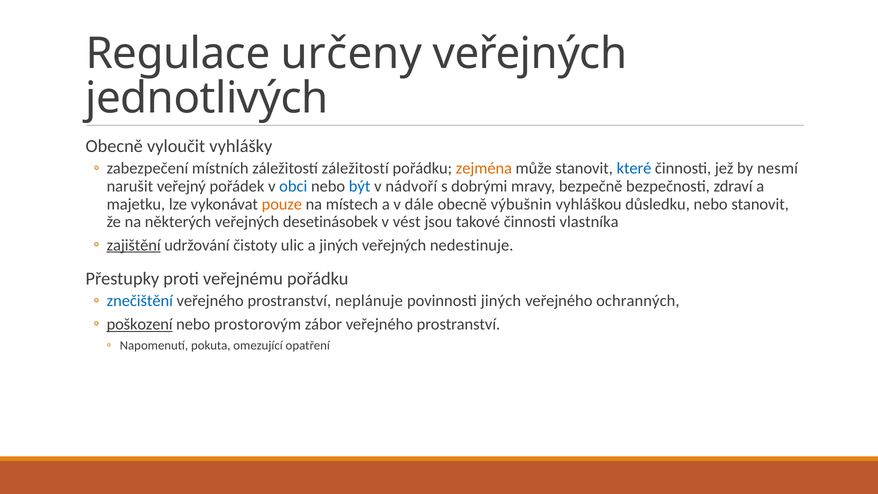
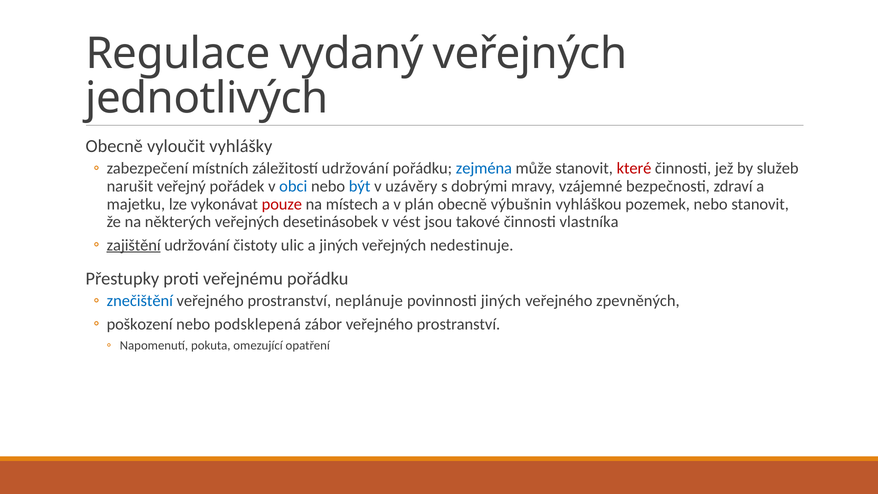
určeny: určeny -> vydaný (352, 54)
záležitostí záležitostí: záležitostí -> udržování (355, 168)
zejména colour: orange -> blue (484, 168)
které colour: blue -> red (634, 168)
nesmí: nesmí -> služeb (778, 168)
nádvoří: nádvoří -> uzávěry (411, 186)
bezpečně: bezpečně -> vzájemné (591, 186)
pouze colour: orange -> red (282, 204)
dále: dále -> plán (419, 204)
důsledku: důsledku -> pozemek (658, 204)
ochranných: ochranných -> zpevněných (638, 301)
poškození underline: present -> none (140, 324)
prostorovým: prostorovým -> podsklepená (257, 324)
